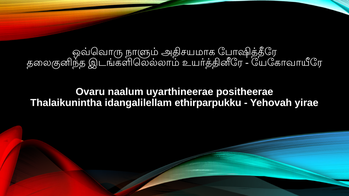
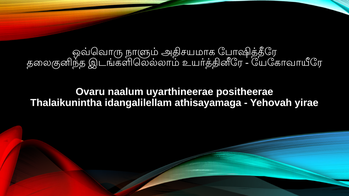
ethirparpukku: ethirparpukku -> athisayamaga (208, 103)
